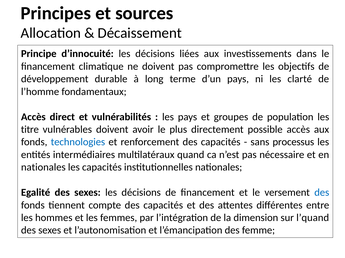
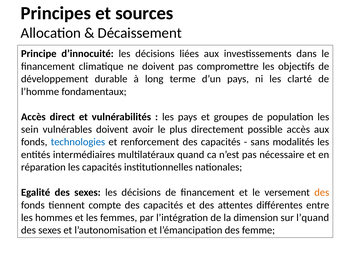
titre: titre -> sein (30, 130)
processus: processus -> modalités (293, 142)
nationales: nationales -> réparation (43, 168)
des colour: blue -> orange (322, 193)
